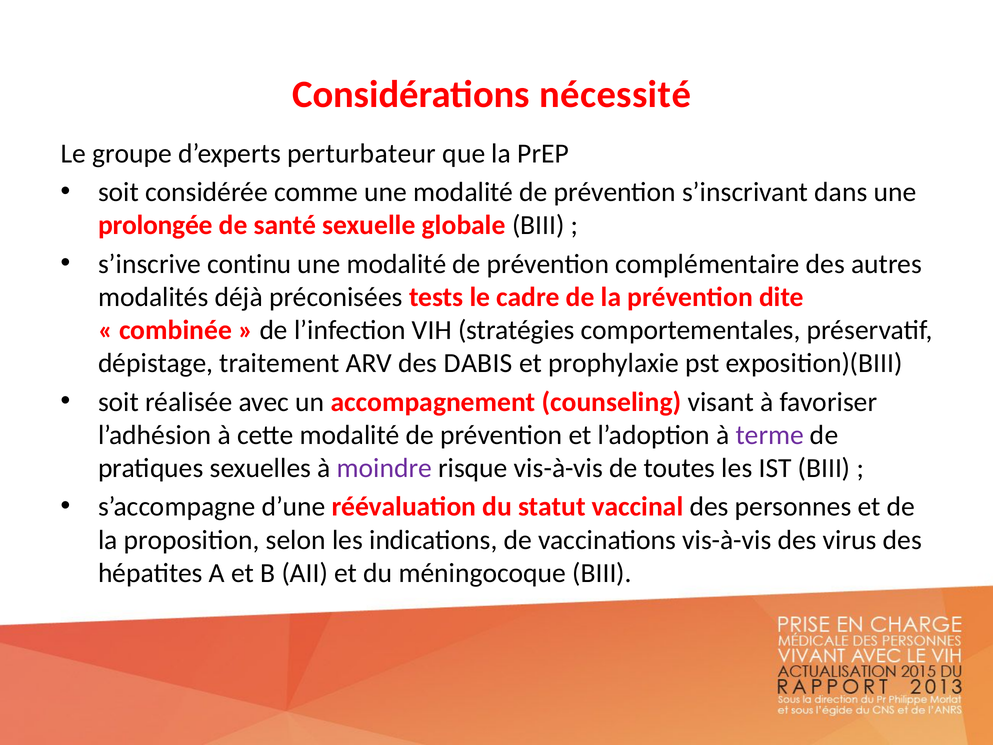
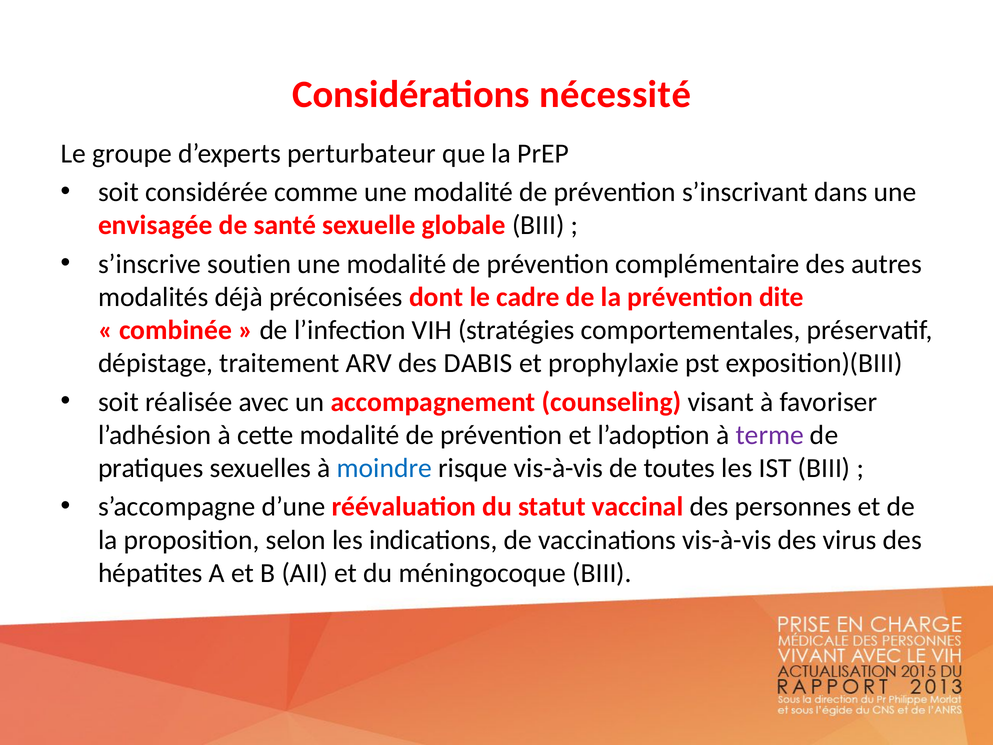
prolongée: prolongée -> envisagée (155, 225)
continu: continu -> soutien (249, 264)
tests: tests -> dont (436, 297)
moindre colour: purple -> blue (384, 468)
